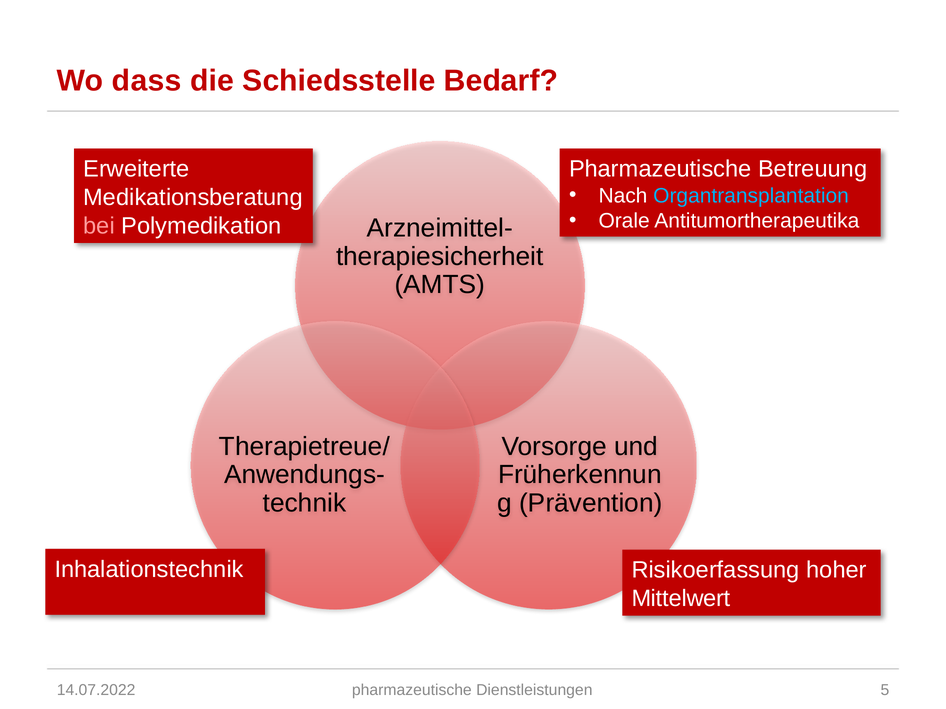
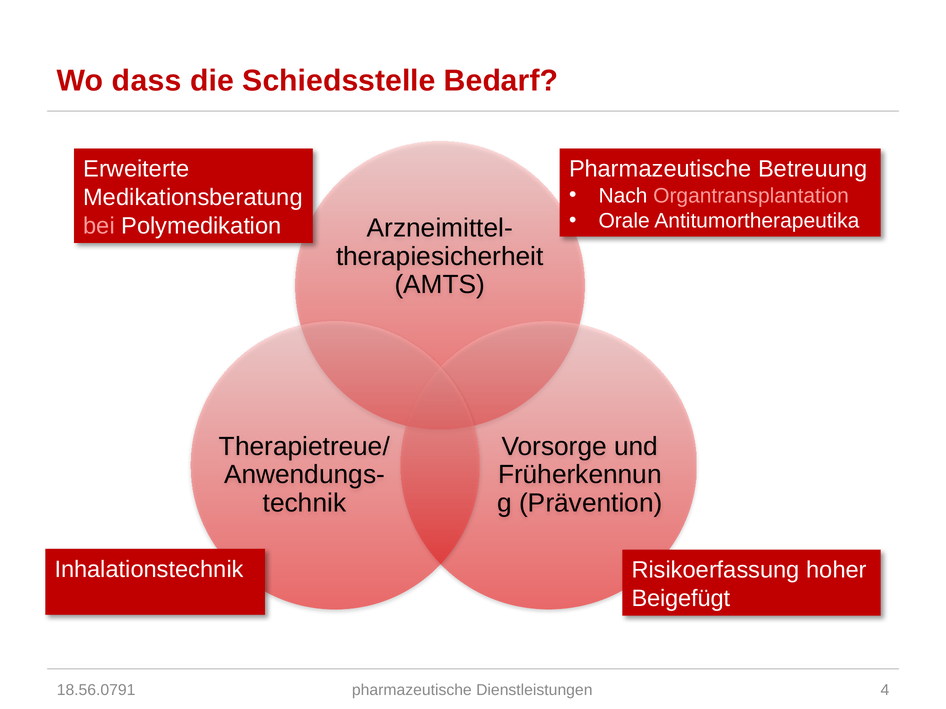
Organtransplantation colour: light blue -> pink (751, 196)
Mittelwert: Mittelwert -> Beigefügt (681, 599)
14.07.2022: 14.07.2022 -> 18.56.0791 (96, 690)
5: 5 -> 4 (885, 690)
